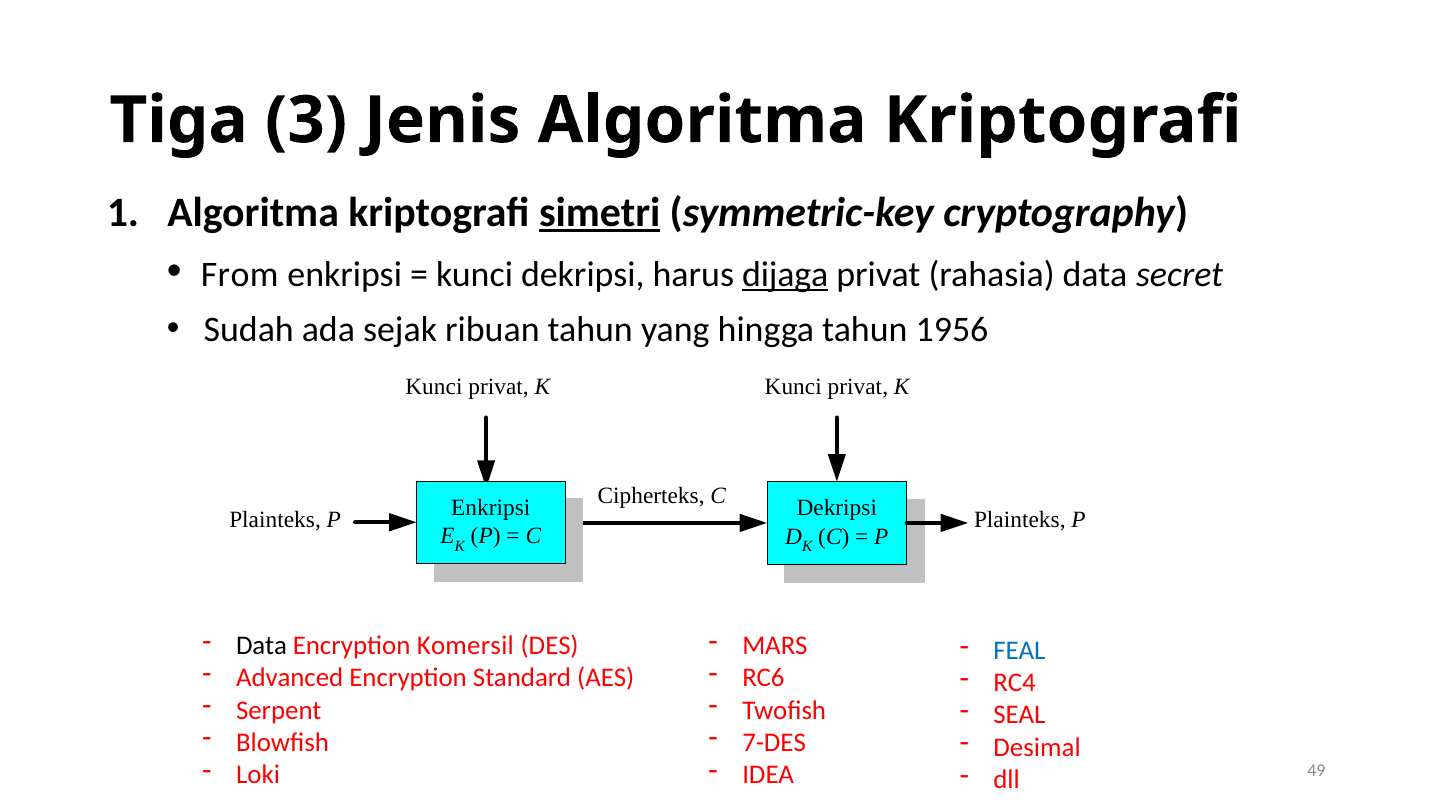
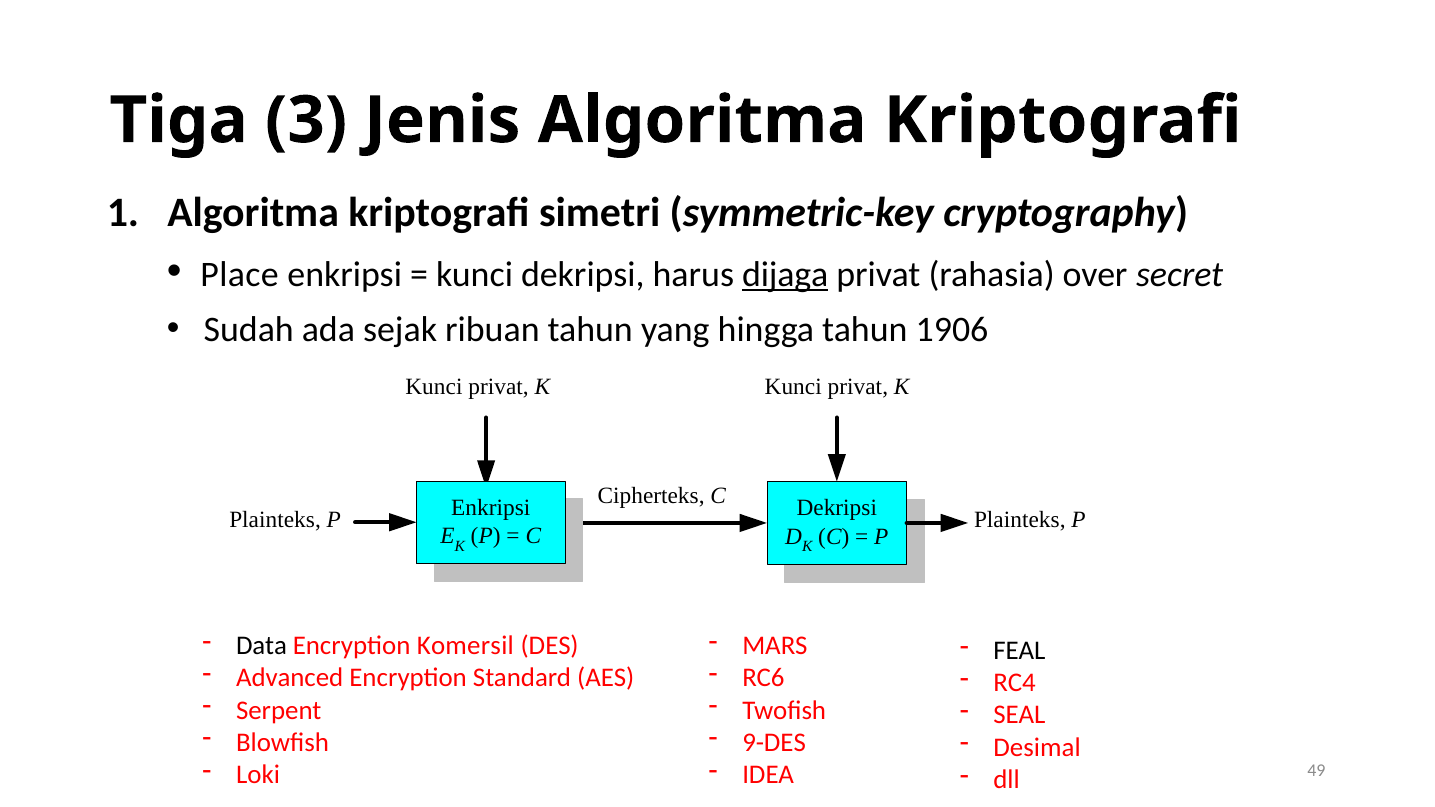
simetri underline: present -> none (600, 212)
From: From -> Place (240, 275)
rahasia data: data -> over (1095, 275)
1956: 1956 -> 1906 (952, 330)
FEAL colour: blue -> black (1019, 651)
7-DES: 7-DES -> 9-DES (774, 743)
